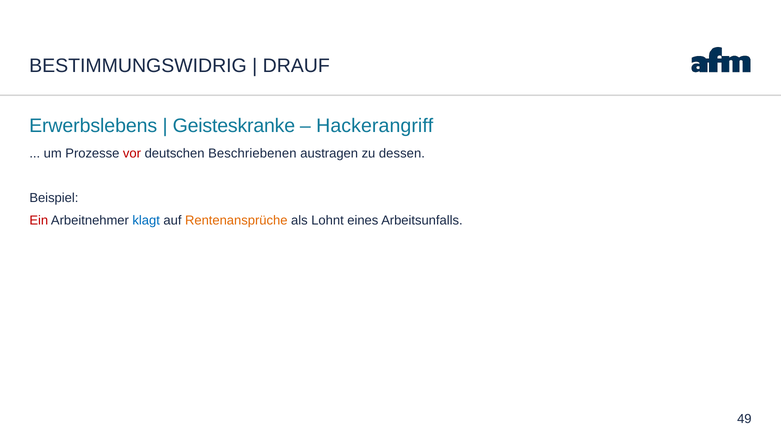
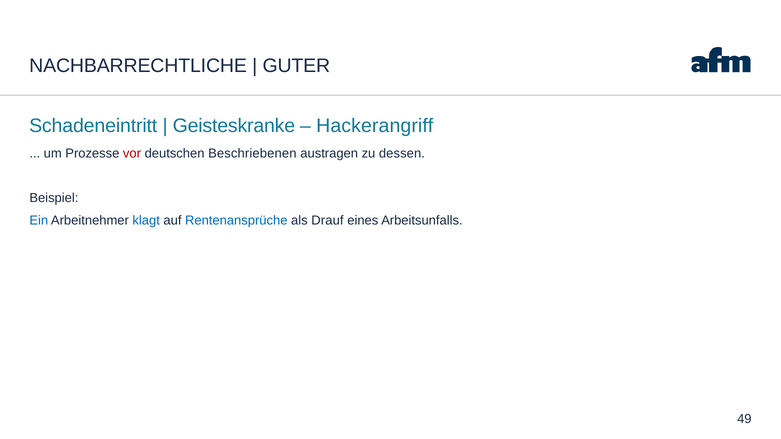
BESTIMMUNGSWIDRIG: BESTIMMUNGSWIDRIG -> NACHBARRECHTLICHE (138, 66)
DRAUF: DRAUF -> GUTER (296, 66)
Erwerbslebens: Erwerbslebens -> Schadeneintritt (93, 126)
Ein colour: red -> blue (39, 220)
Rentenansprüche colour: orange -> blue (236, 220)
Lohnt: Lohnt -> Drauf (327, 220)
